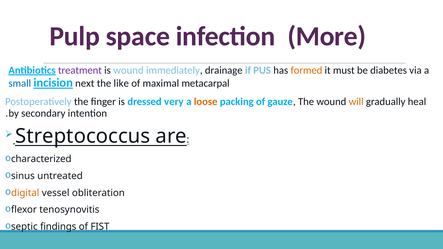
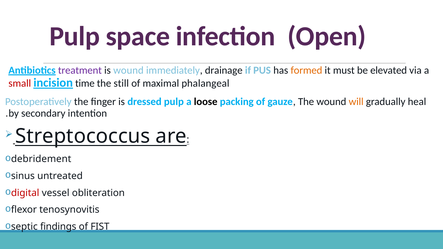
More: More -> Open (327, 36)
diabetes: diabetes -> elevated (389, 70)
small colour: blue -> red (20, 84)
next: next -> time (85, 84)
like: like -> still (121, 84)
metacarpal: metacarpal -> phalangeal (205, 84)
dressed very: very -> pulp (174, 102)
loose colour: orange -> black (206, 102)
characterized: characterized -> debridement (41, 159)
digital colour: orange -> red (25, 193)
